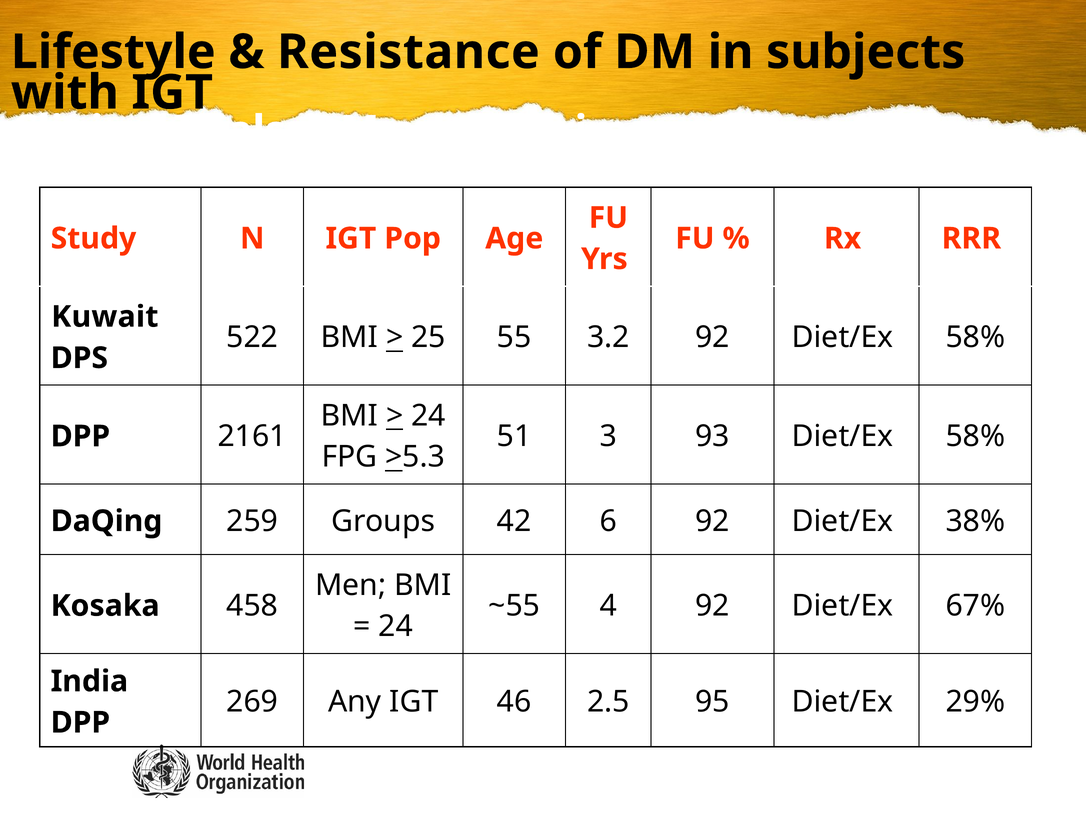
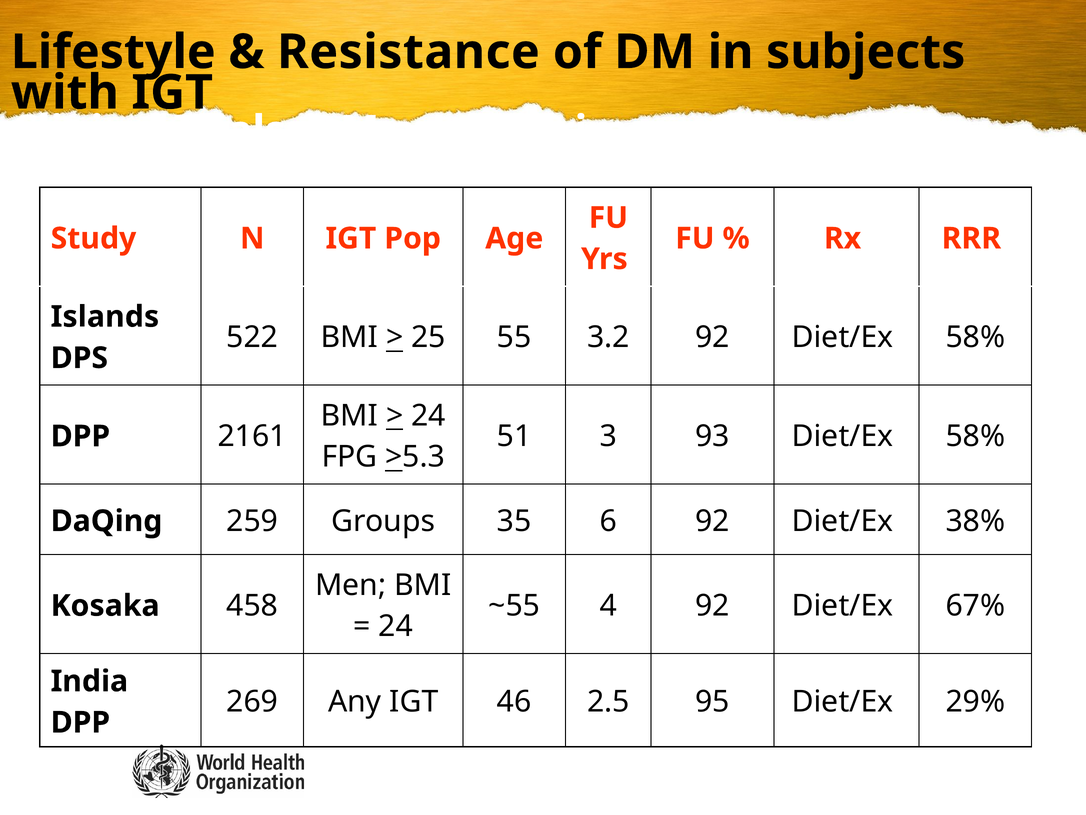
Kuwait: Kuwait -> Islands (105, 317)
42: 42 -> 35 (514, 521)
